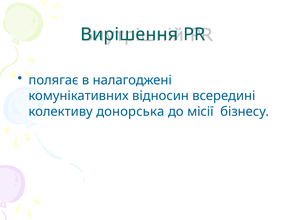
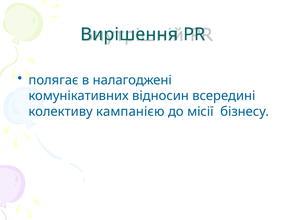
донорська: донорська -> кампанією (130, 111)
